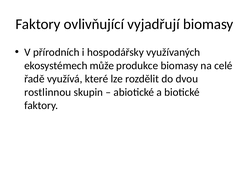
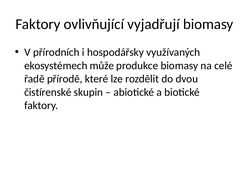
využívá: využívá -> přírodě (65, 79)
rostlinnou: rostlinnou -> čistírenské (48, 92)
